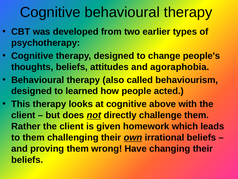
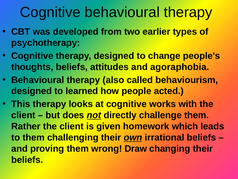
above: above -> works (163, 104)
Have: Have -> Draw (136, 148)
